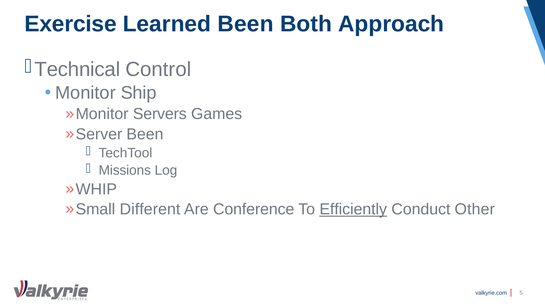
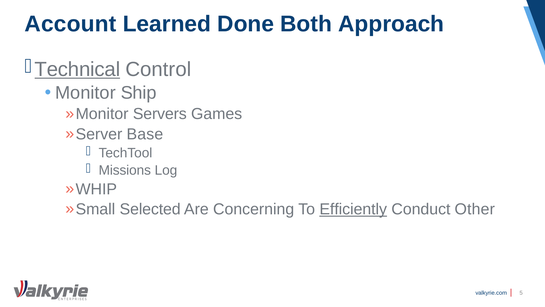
Exercise: Exercise -> Account (70, 24)
Learned Been: Been -> Done (246, 24)
Technical underline: none -> present (77, 69)
Been: Been -> Base (145, 134)
Different: Different -> Selected (150, 209)
Conference: Conference -> Concerning (254, 209)
